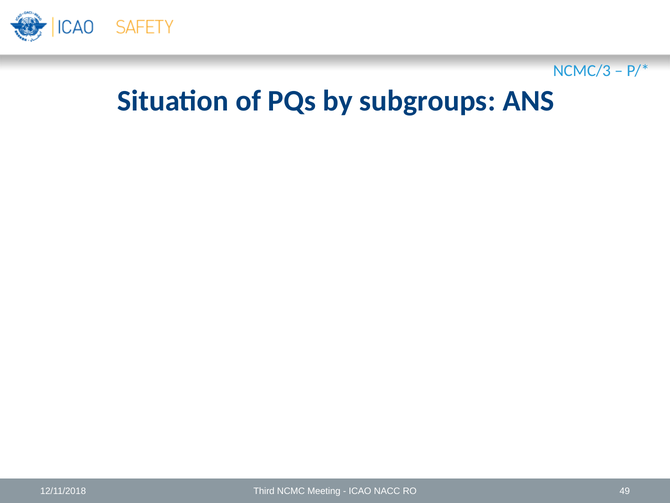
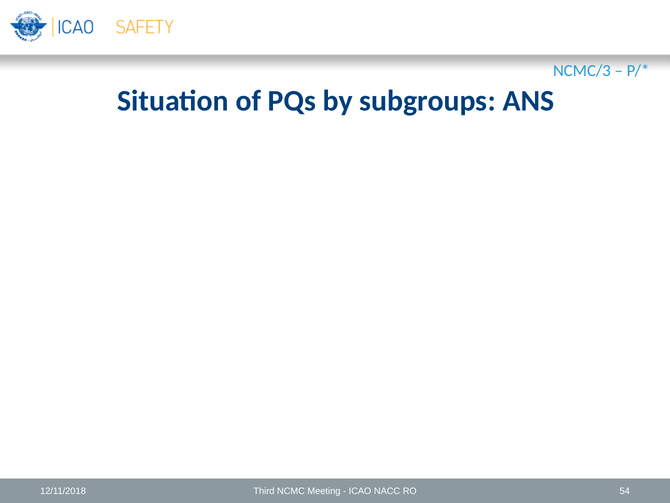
49: 49 -> 54 (625, 491)
